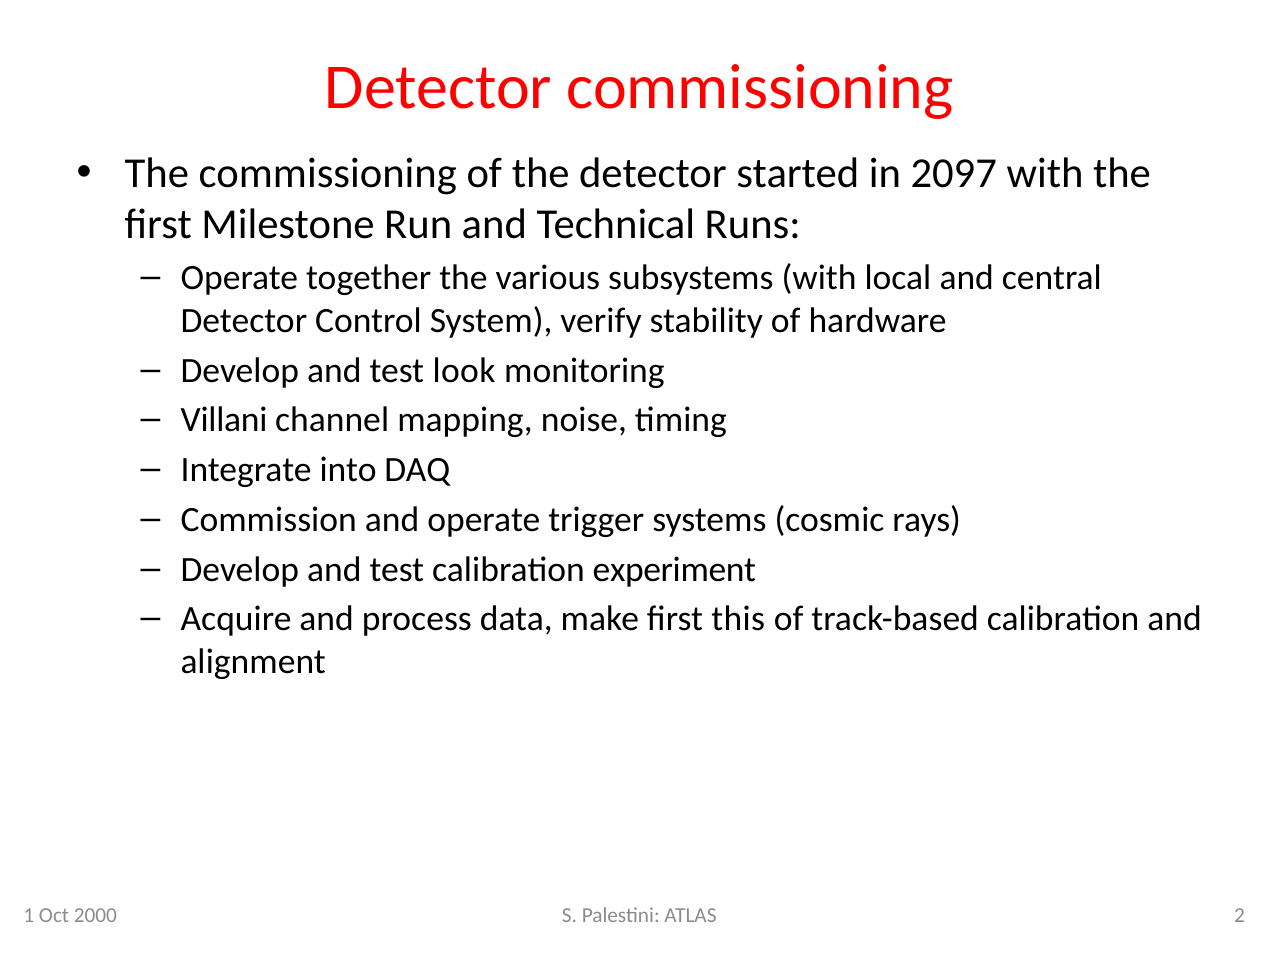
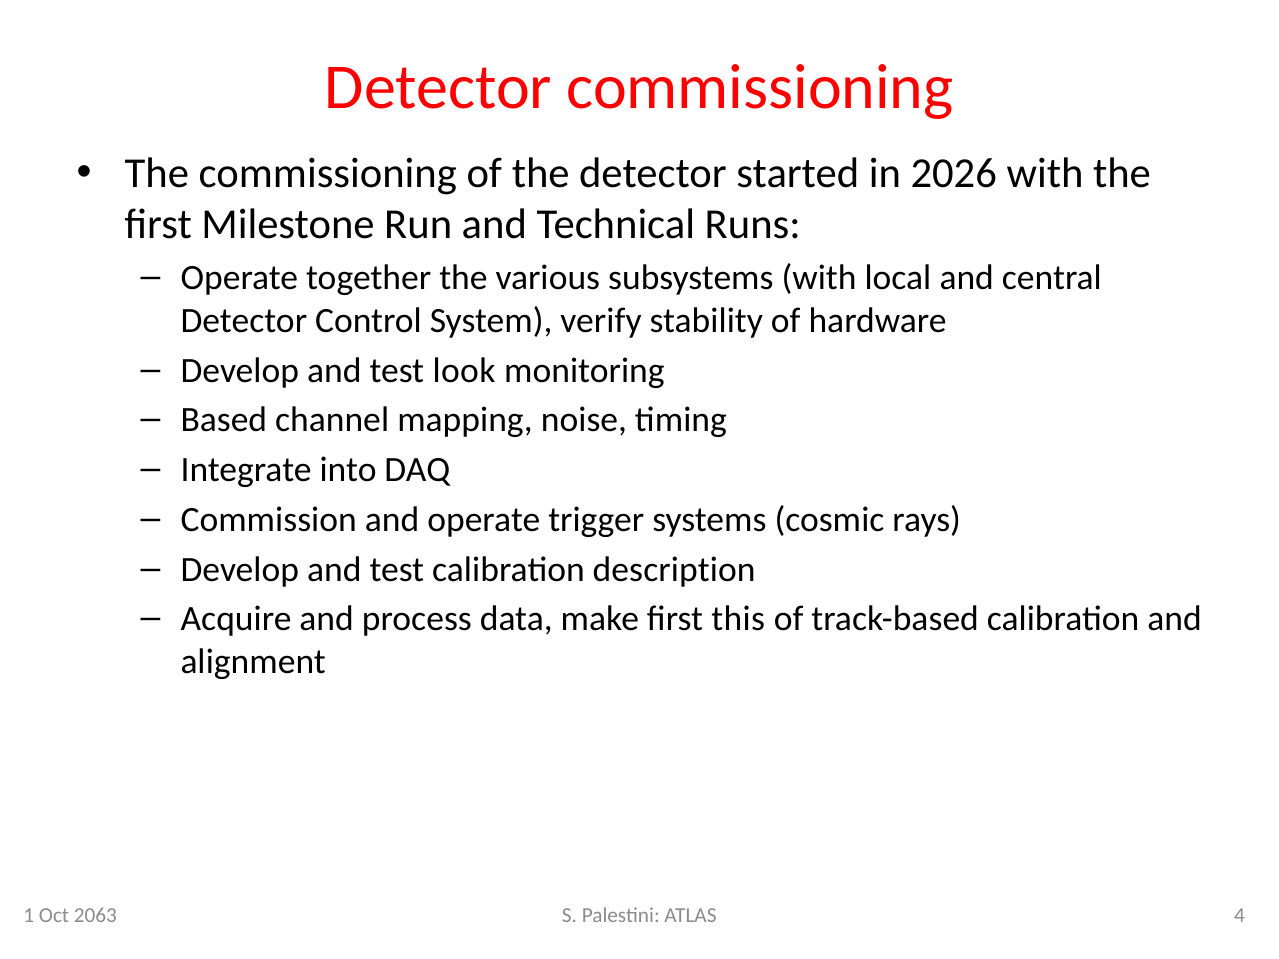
2097: 2097 -> 2026 (954, 174)
Villani: Villani -> Based (224, 420)
experiment: experiment -> description (674, 570)
2: 2 -> 4 (1240, 916)
2000: 2000 -> 2063 (95, 916)
